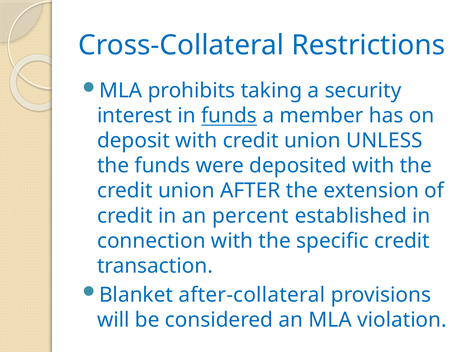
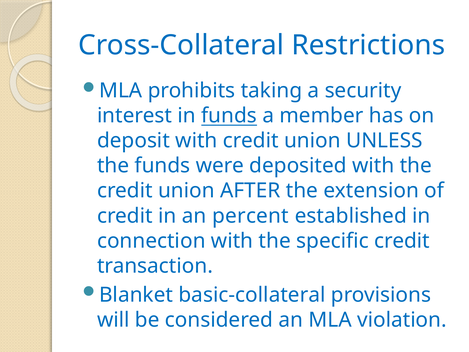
after-collateral: after-collateral -> basic-collateral (252, 295)
